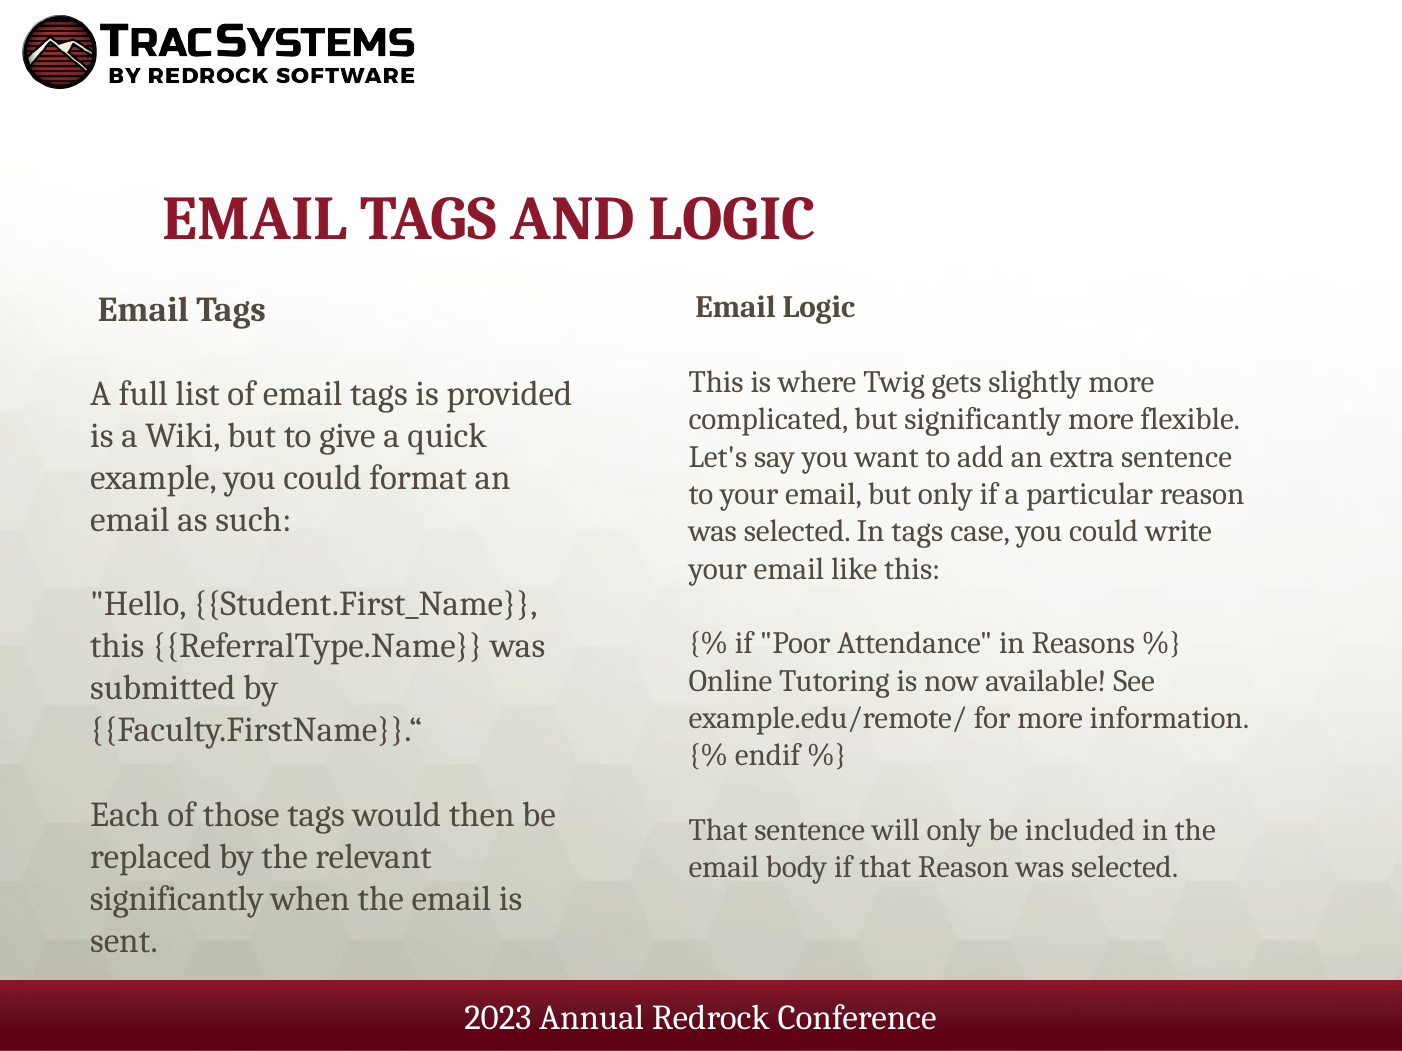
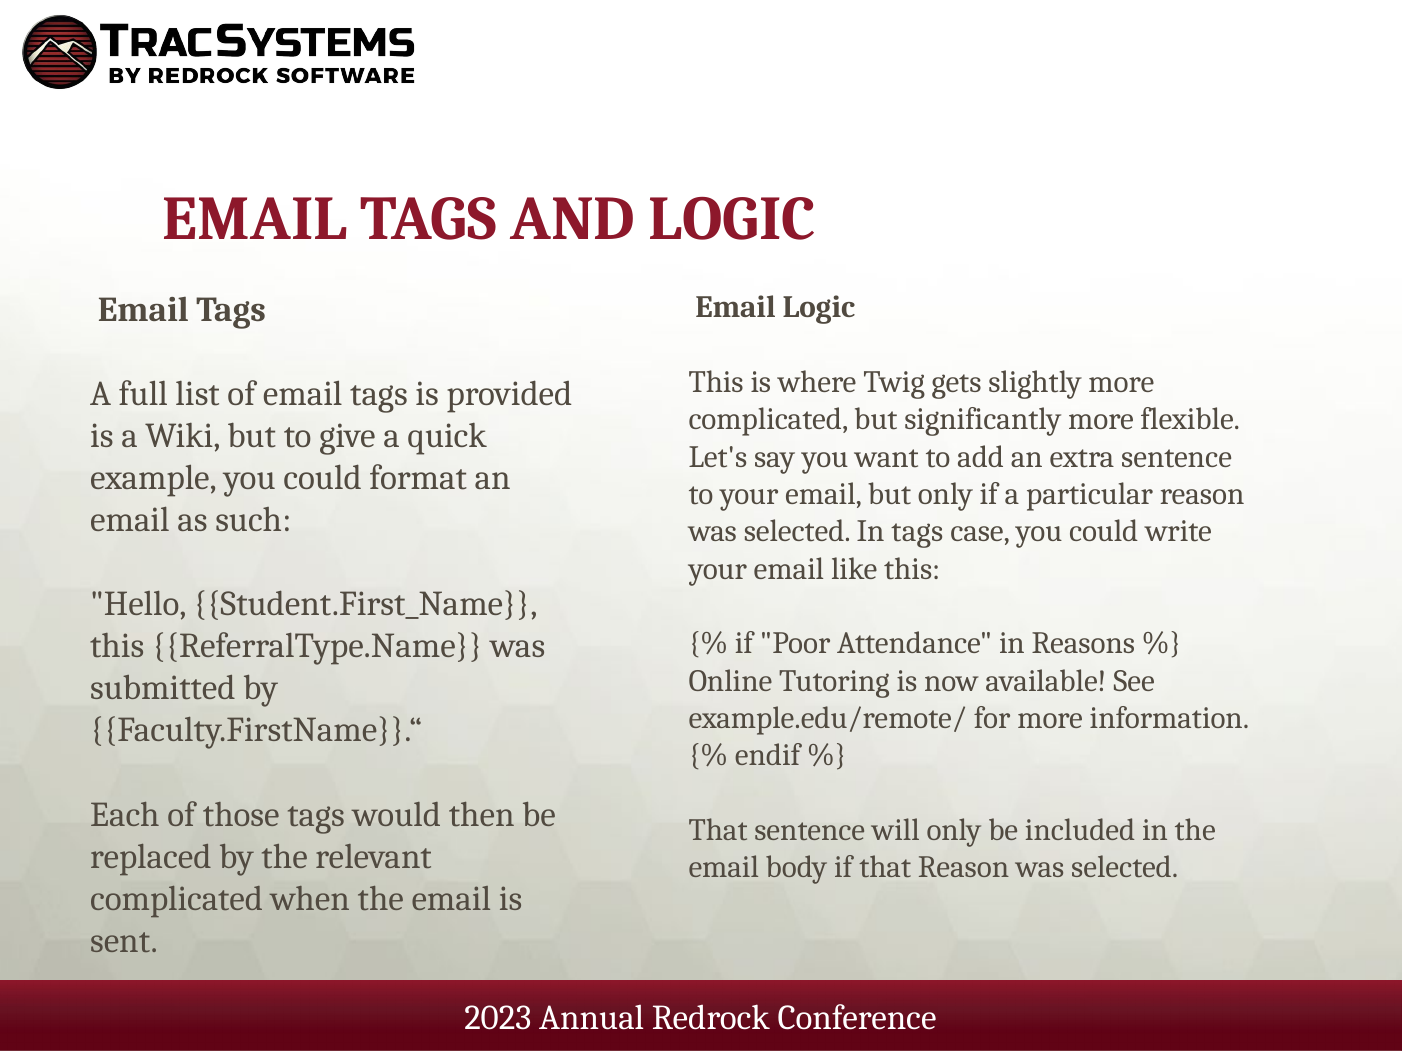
significantly: significantly -> complicated (177, 899)
